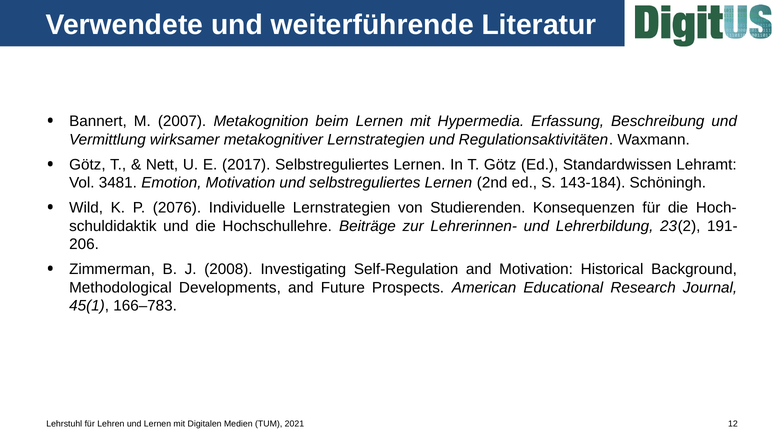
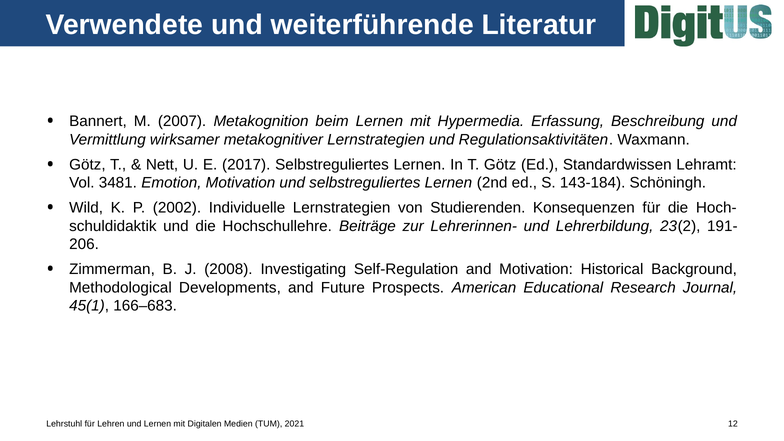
2076: 2076 -> 2002 (177, 208)
166–783: 166–783 -> 166–683 (145, 306)
